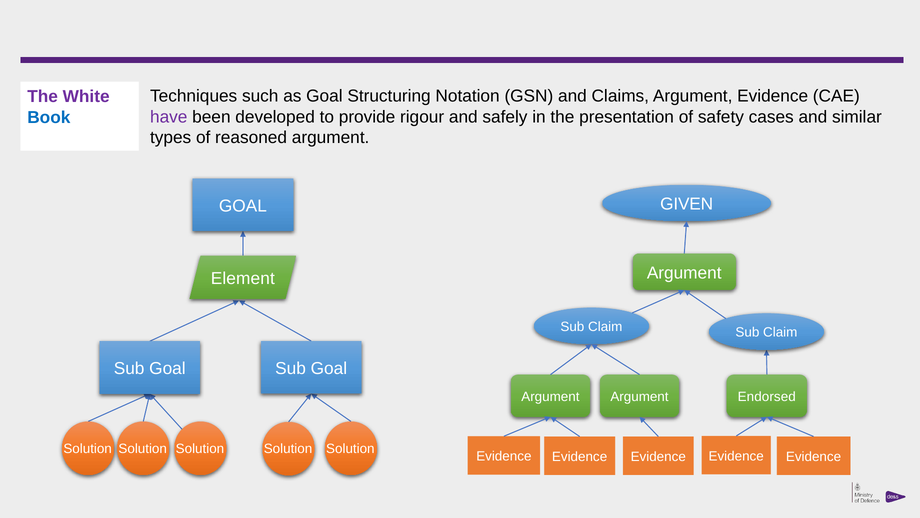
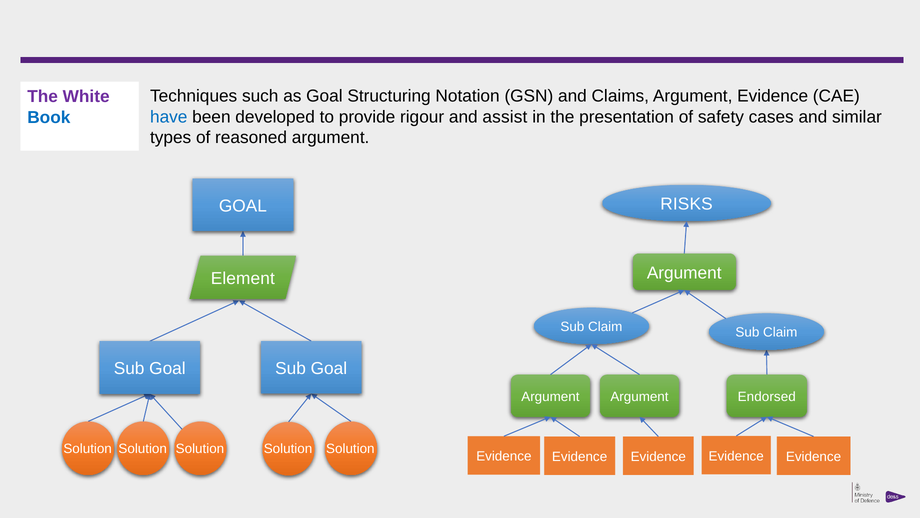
have colour: purple -> blue (169, 117)
safely: safely -> assist (505, 117)
GIVEN: GIVEN -> RISKS (686, 204)
